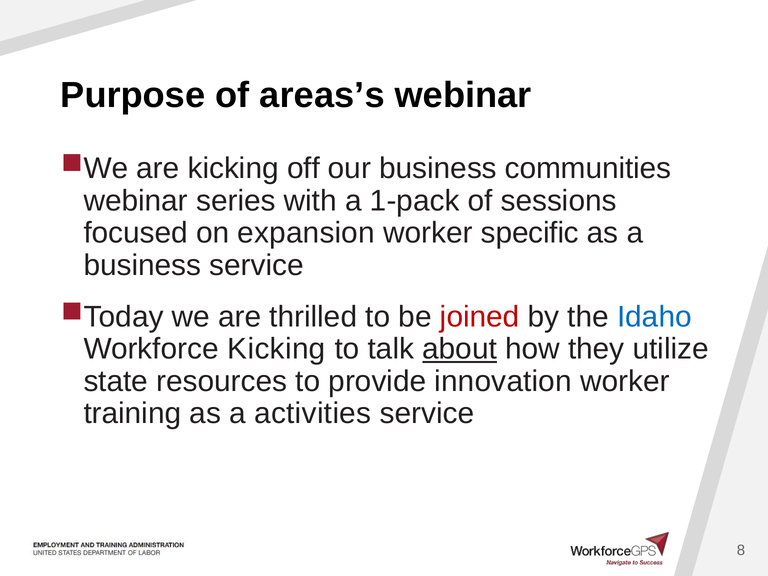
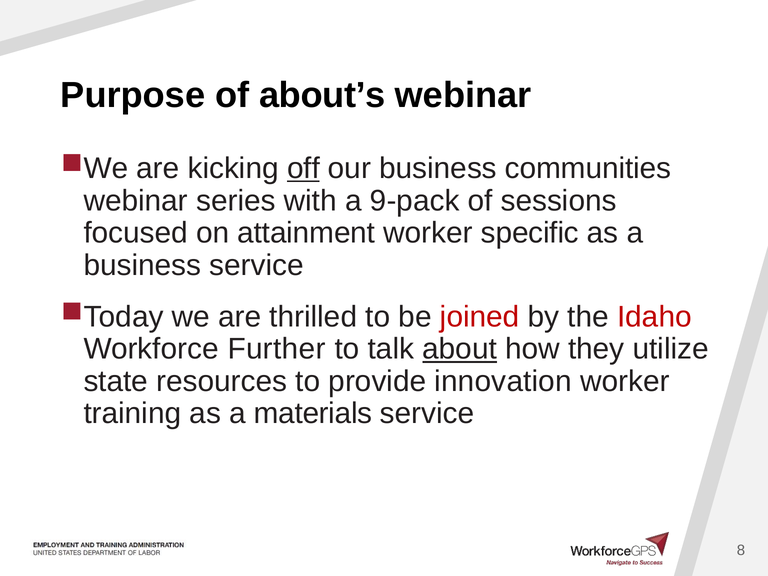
areas’s: areas’s -> about’s (322, 95)
off underline: none -> present (303, 169)
1-pack: 1-pack -> 9-pack (415, 201)
expansion: expansion -> attainment (306, 233)
Idaho colour: blue -> red (654, 317)
Workforce Kicking: Kicking -> Further (277, 349)
activities: activities -> materials (313, 414)
